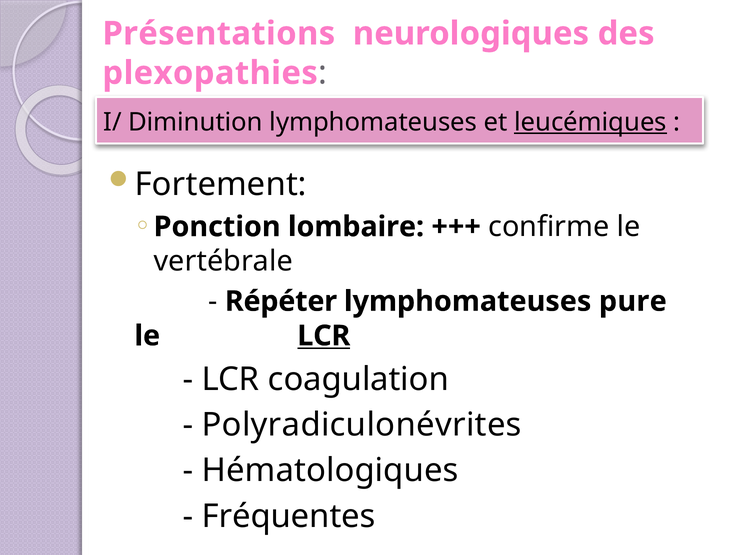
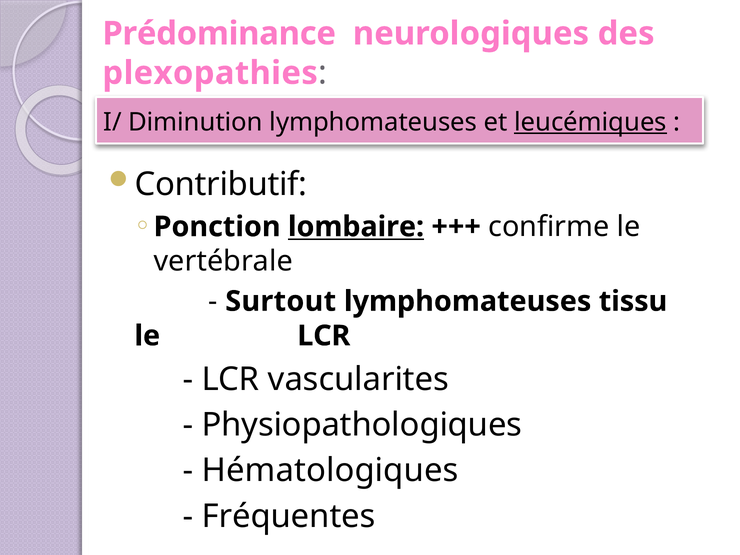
Présentations: Présentations -> Prédominance (219, 34)
Fortement: Fortement -> Contributif (221, 184)
lombaire underline: none -> present (356, 227)
Répéter: Répéter -> Surtout (281, 301)
pure: pure -> tissu (633, 301)
LCR underline: present -> none (324, 336)
coagulation: coagulation -> vascularites (358, 379)
Polyradiculonévrites: Polyradiculonévrites -> Physiopathologiques (362, 425)
